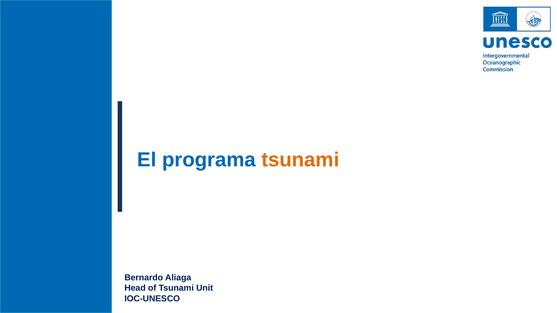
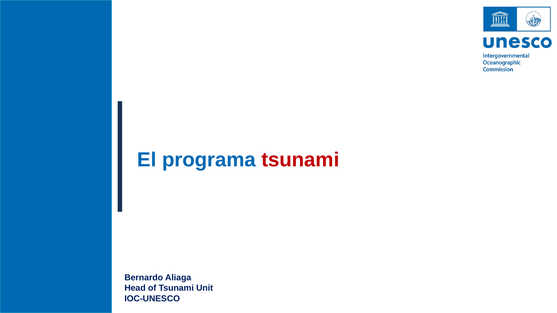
tsunami colour: orange -> red (300, 160)
